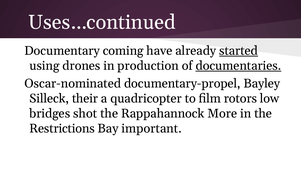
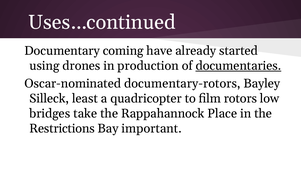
started underline: present -> none (239, 51)
documentary-propel: documentary-propel -> documentary-rotors (182, 84)
their: their -> least (85, 99)
shot: shot -> take (85, 114)
More: More -> Place (222, 114)
